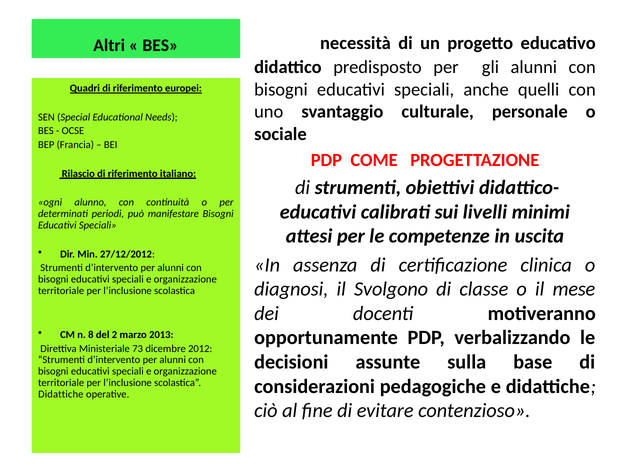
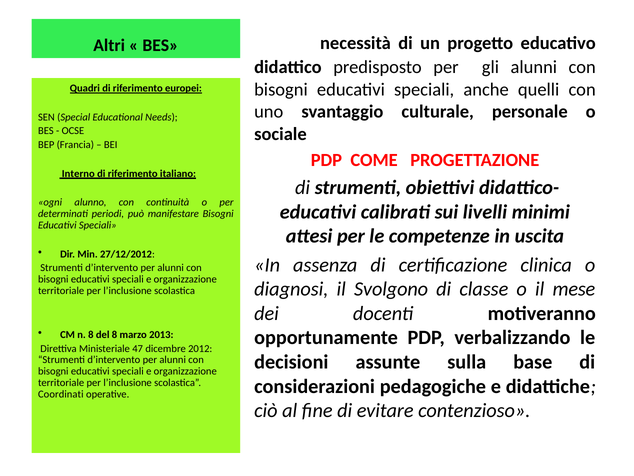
Rilascio: Rilascio -> Interno (78, 173)
del 2: 2 -> 8 (115, 334)
73: 73 -> 47 (138, 348)
Didattiche: Didattiche -> Coordinati (61, 394)
